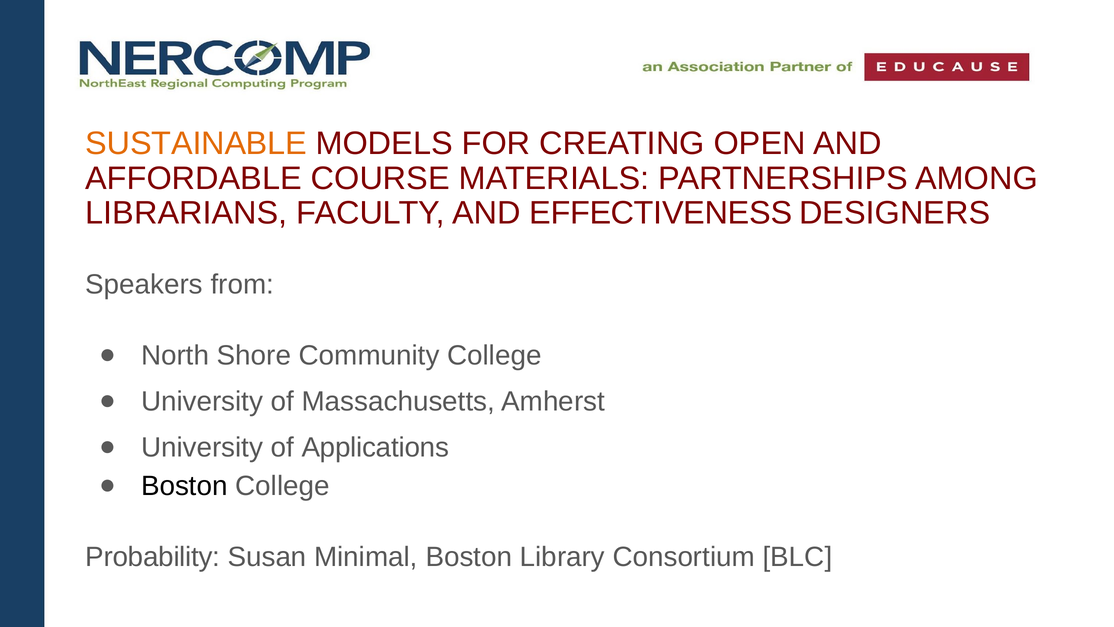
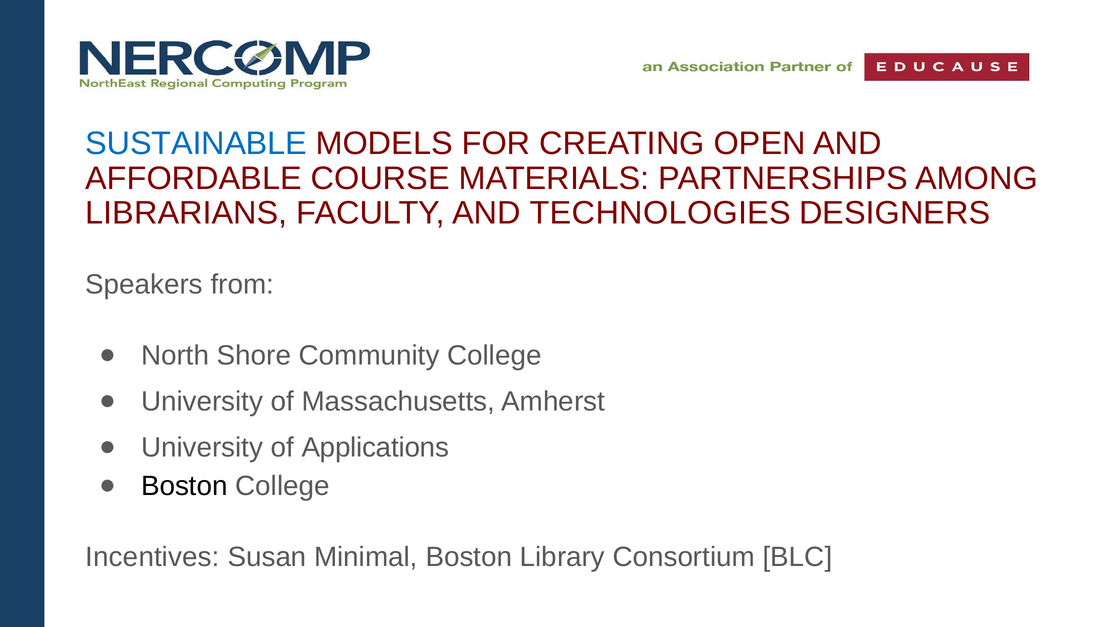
SUSTAINABLE colour: orange -> blue (196, 144)
EFFECTIVENESS: EFFECTIVENESS -> TECHNOLOGIES (660, 213)
Probability: Probability -> Incentives (153, 557)
